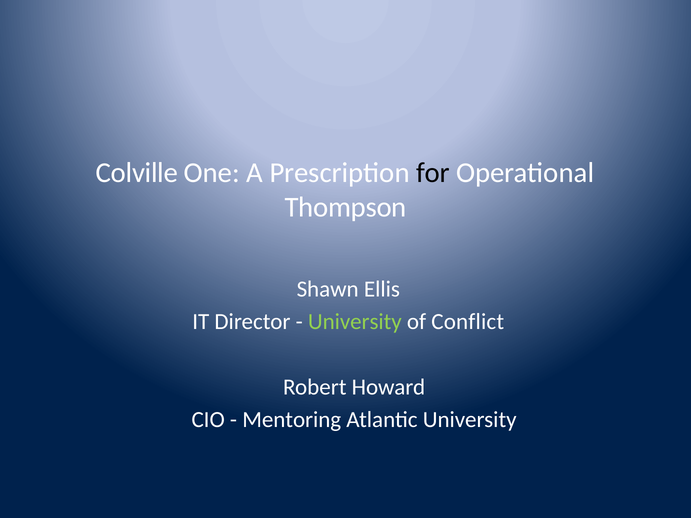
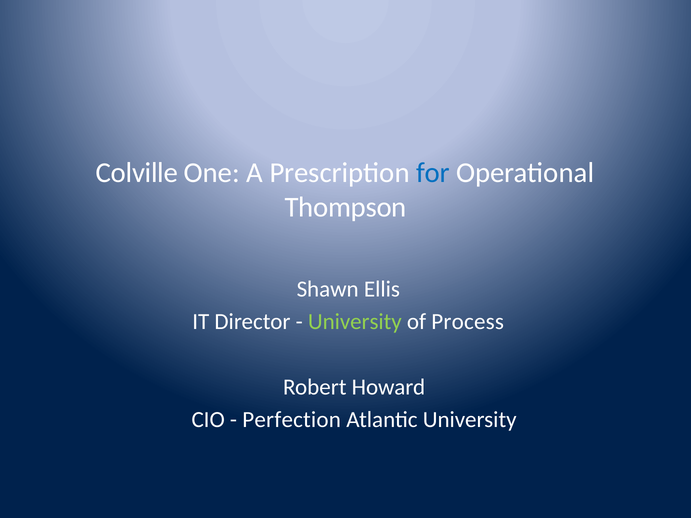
for colour: black -> blue (433, 173)
Conflict: Conflict -> Process (468, 322)
Mentoring: Mentoring -> Perfection (292, 420)
